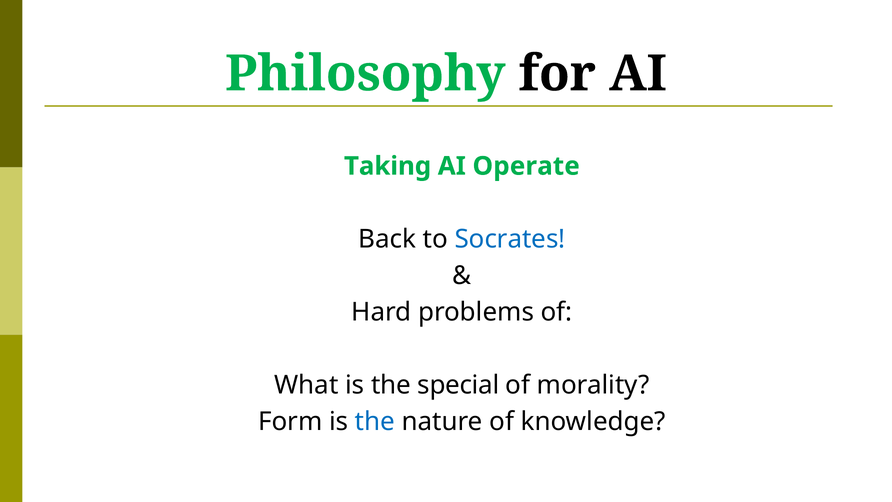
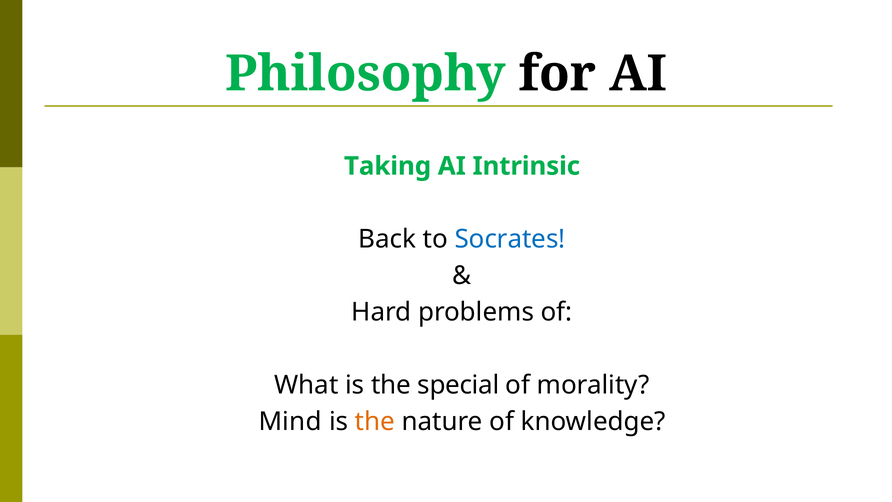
Operate: Operate -> Intrinsic (526, 166)
Form: Form -> Mind (290, 421)
the colour: blue -> orange (375, 421)
